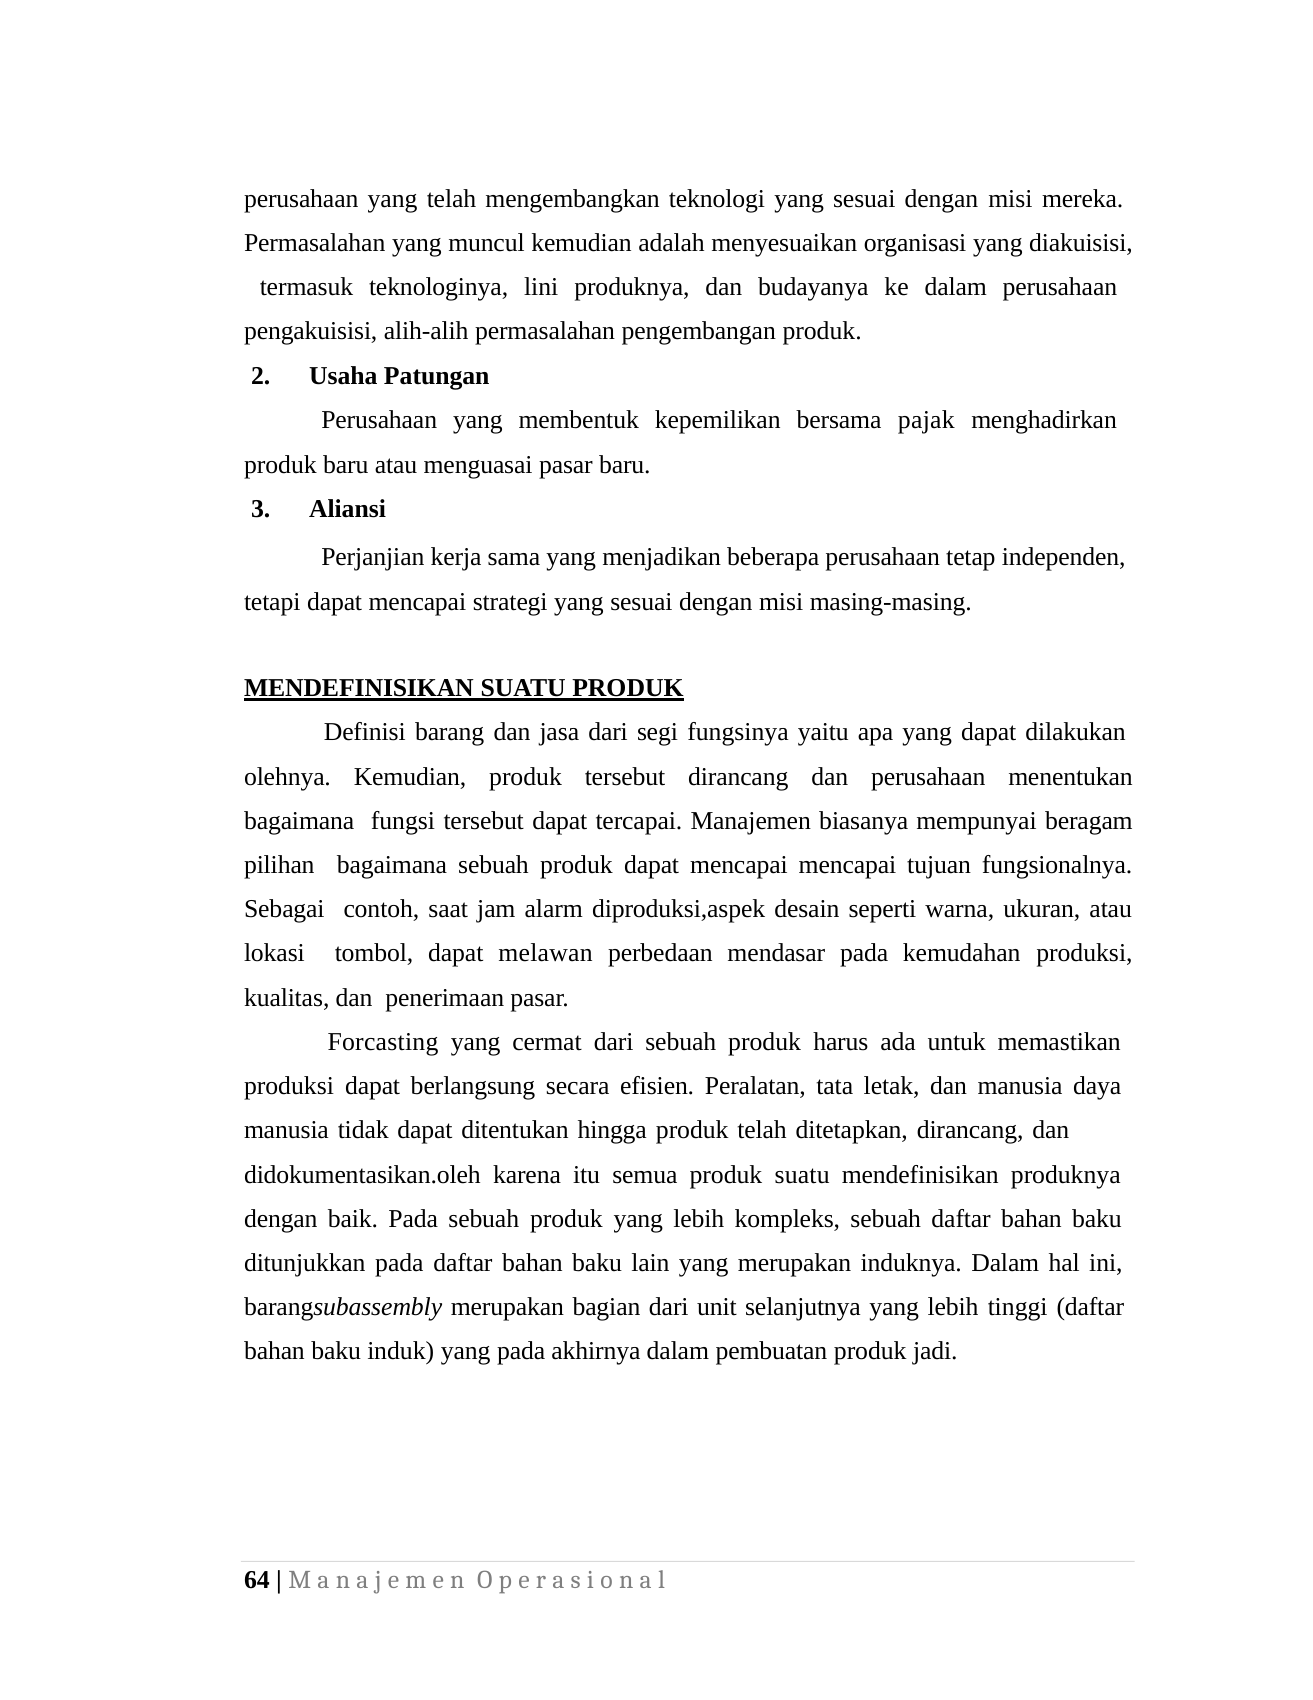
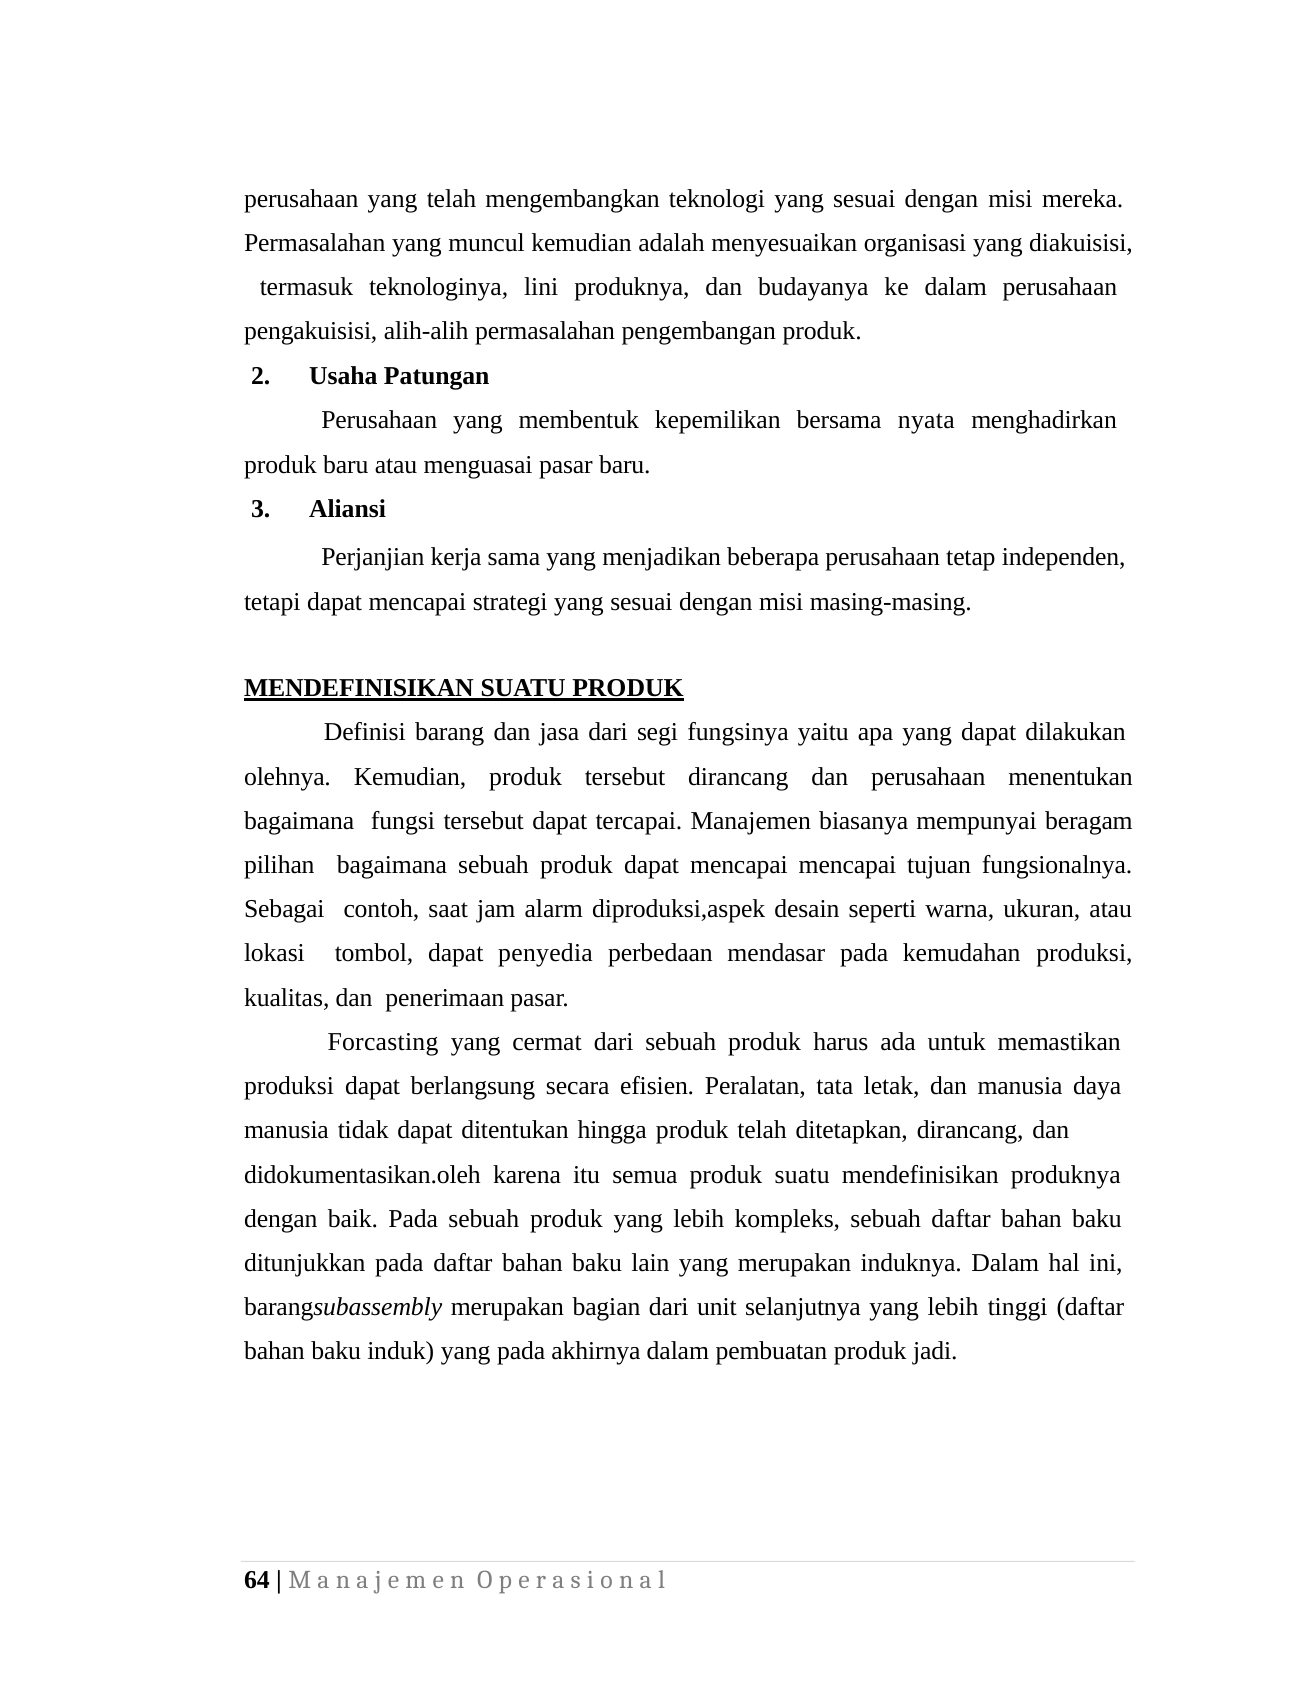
pajak: pajak -> nyata (926, 420)
melawan: melawan -> penyedia (546, 953)
